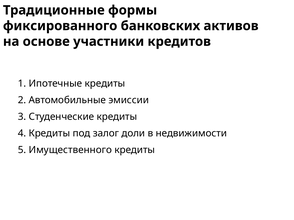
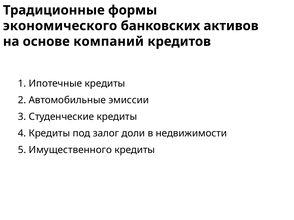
фиксированного: фиксированного -> экономического (60, 26)
участники: участники -> компаний (109, 42)
